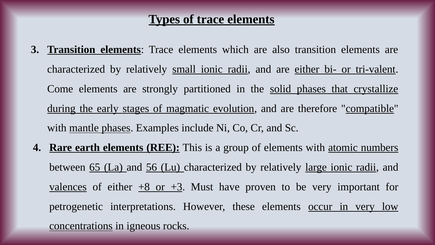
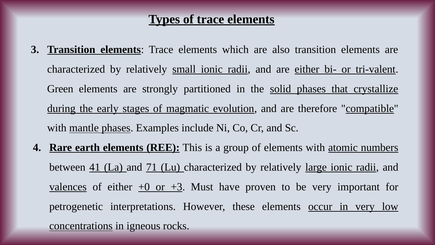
Come: Come -> Green (60, 89)
65: 65 -> 41 (95, 167)
56: 56 -> 71 (152, 167)
+8: +8 -> +0 (144, 187)
